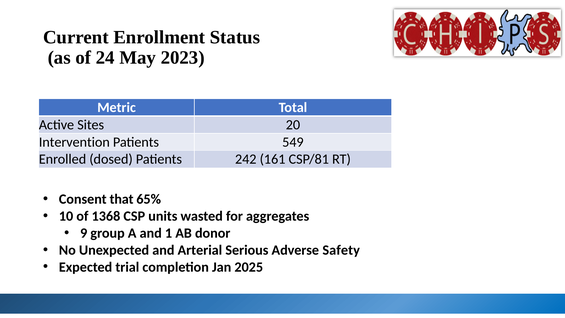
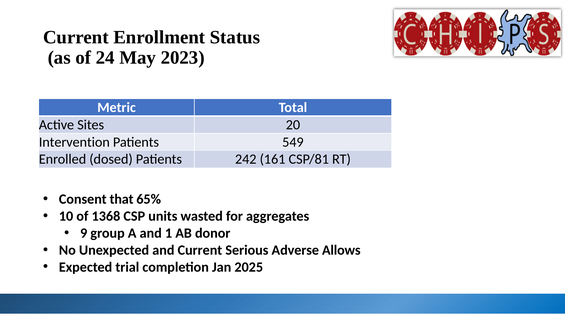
and Arterial: Arterial -> Current (200, 250)
Safety: Safety -> Allows (341, 250)
